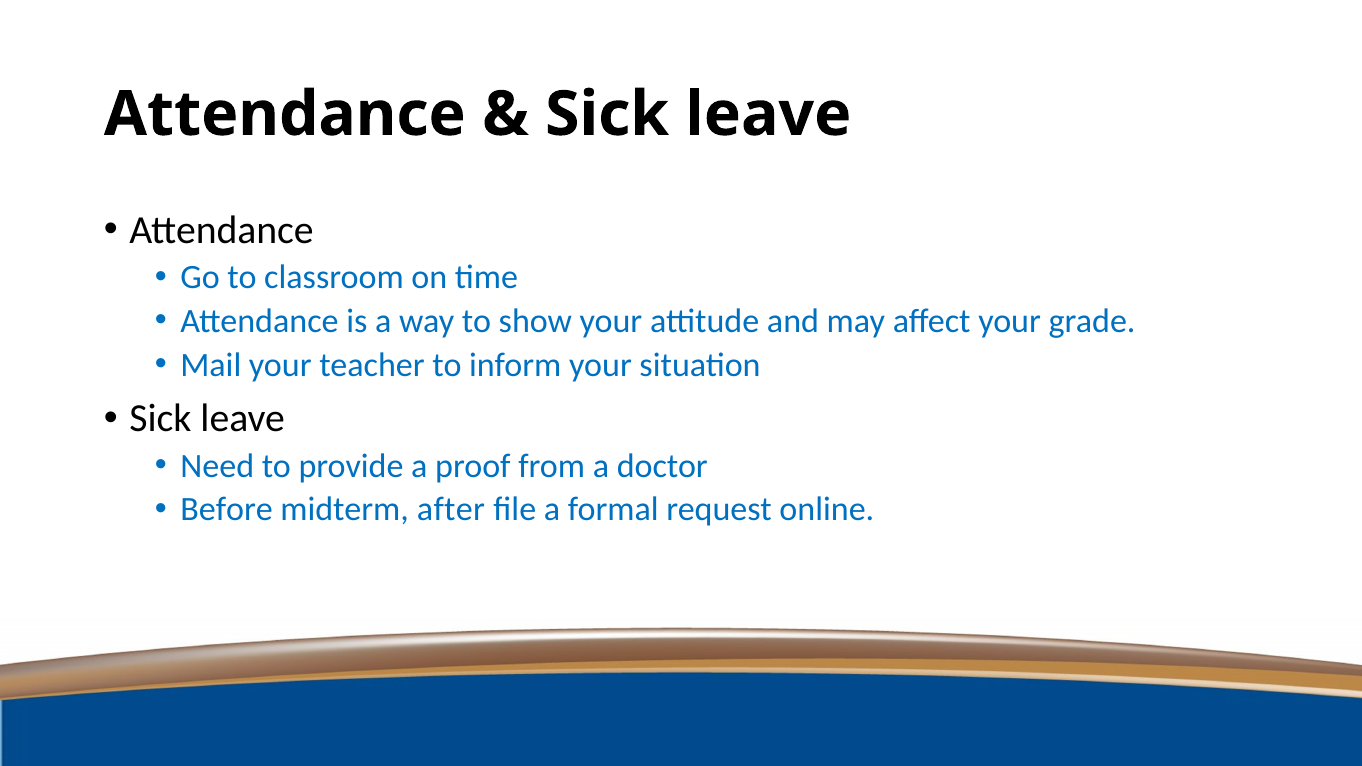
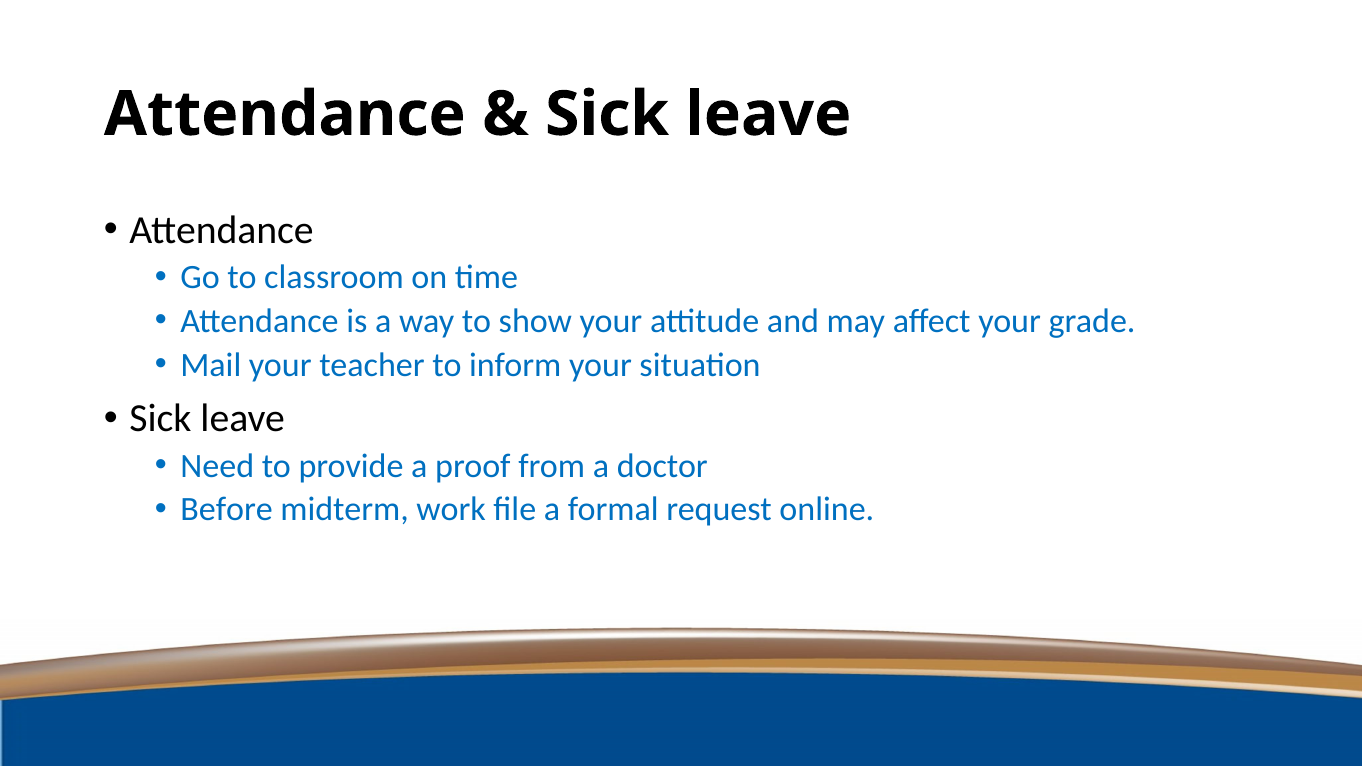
after: after -> work (451, 510)
